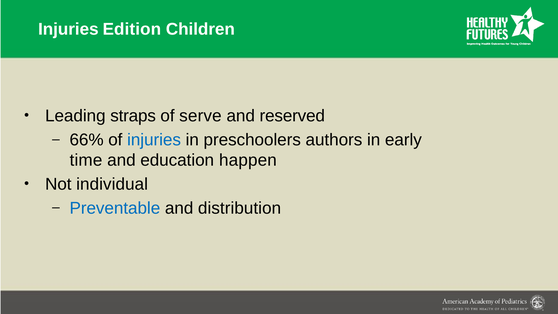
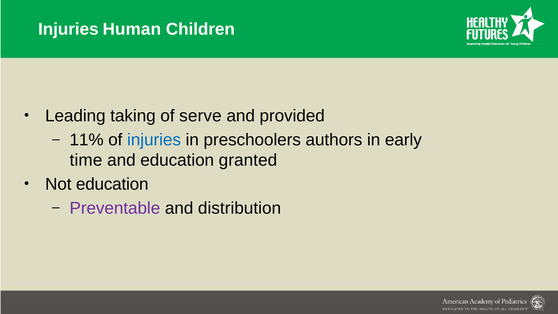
Edition: Edition -> Human (132, 29)
straps: straps -> taking (133, 116)
reserved: reserved -> provided (292, 116)
66%: 66% -> 11% (87, 140)
happen: happen -> granted (248, 160)
Not individual: individual -> education (112, 184)
Preventable colour: blue -> purple (115, 208)
